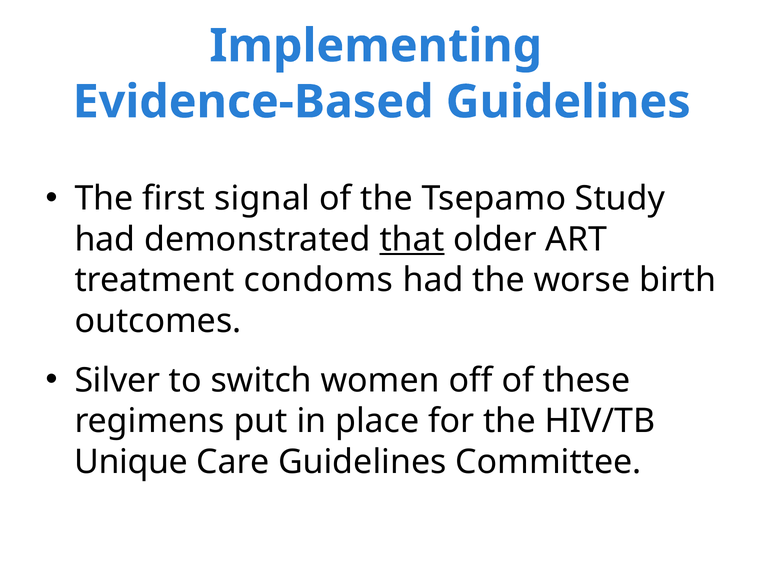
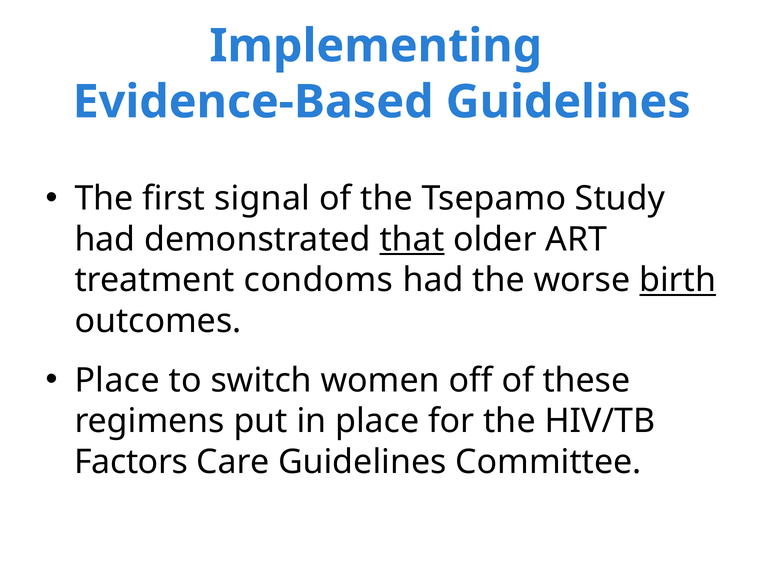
birth underline: none -> present (678, 280)
Silver: Silver -> Place (117, 380)
Unique: Unique -> Factors (131, 462)
